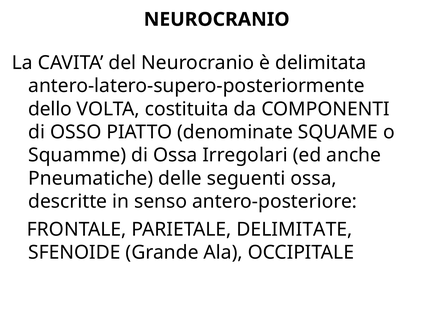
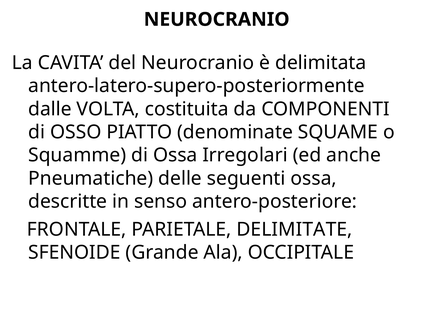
dello: dello -> dalle (50, 109)
